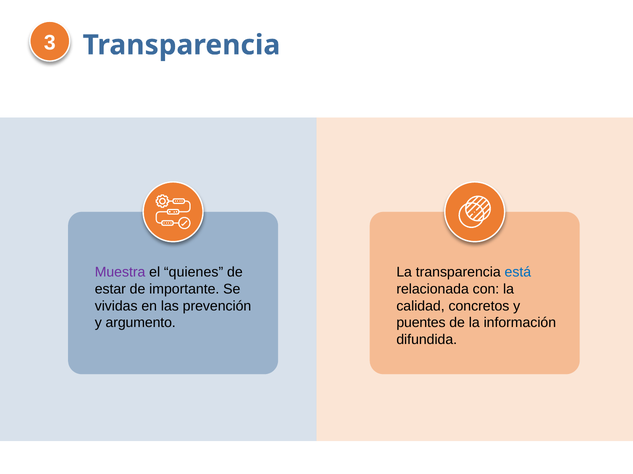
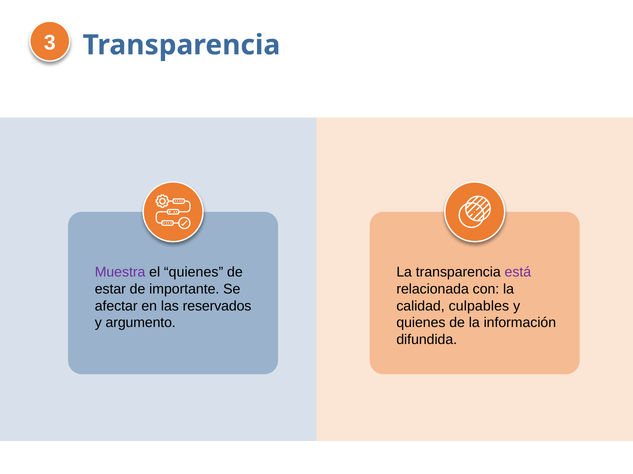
está colour: blue -> purple (518, 273)
vividas: vividas -> afectar (116, 306)
prevención: prevención -> reservados (217, 306)
concretos: concretos -> culpables (479, 307)
puentes: puentes -> quienes (421, 323)
